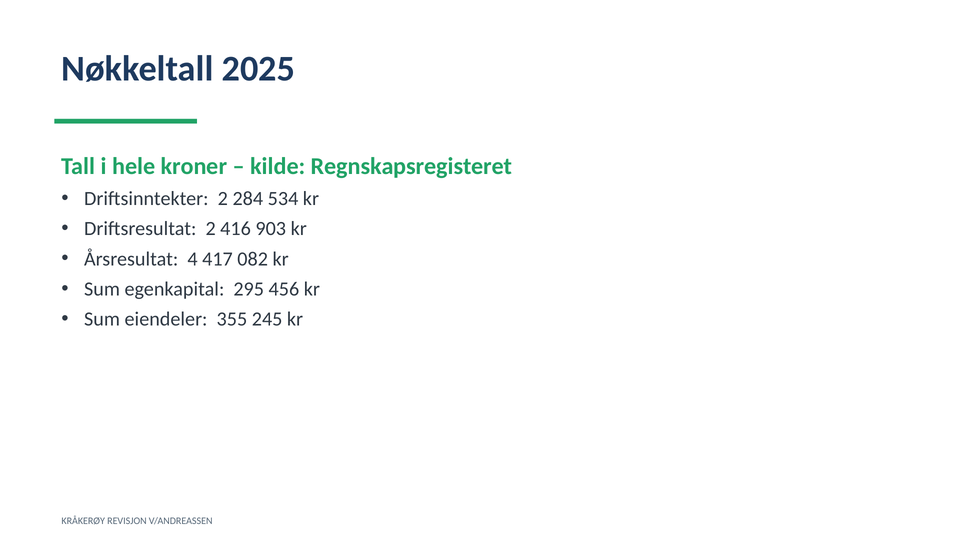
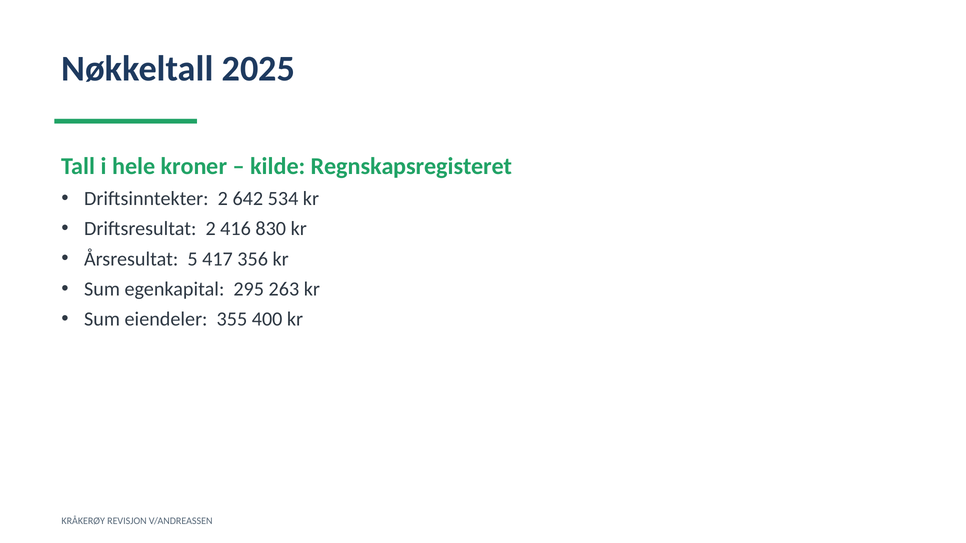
284: 284 -> 642 (248, 199)
903: 903 -> 830 (271, 229)
4: 4 -> 5 (193, 259)
082: 082 -> 356 (253, 259)
456: 456 -> 263 (284, 289)
245: 245 -> 400 (267, 319)
